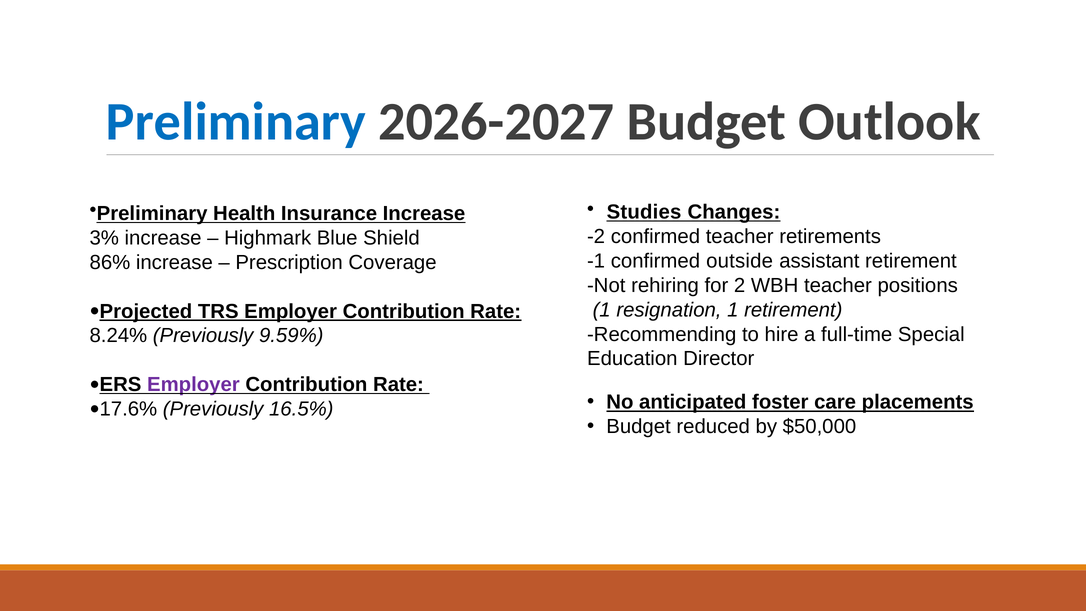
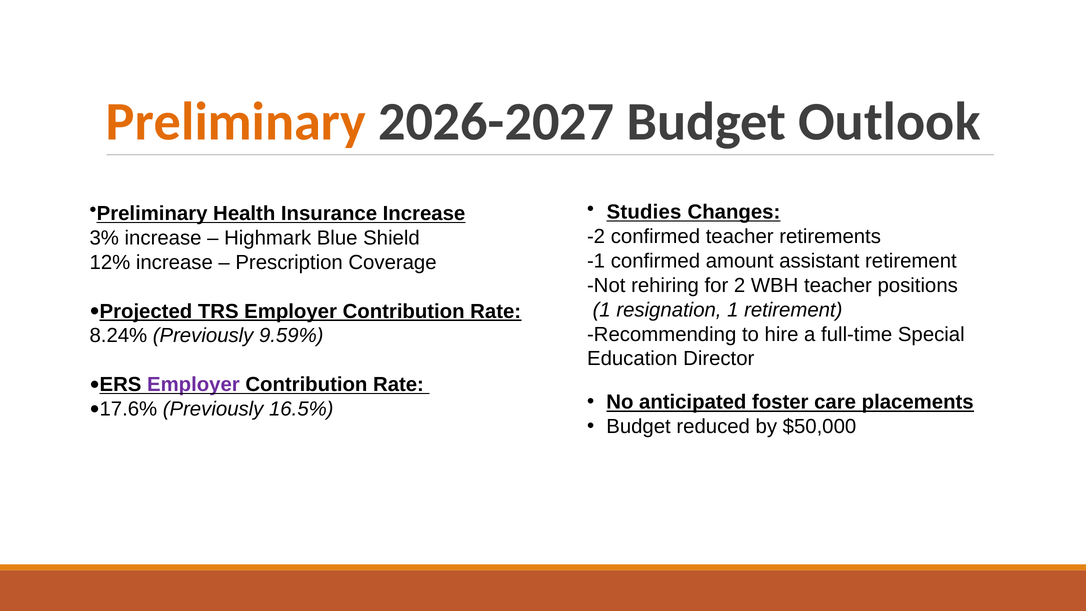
Preliminary colour: blue -> orange (236, 122)
outside: outside -> amount (740, 261)
86%: 86% -> 12% (110, 262)
